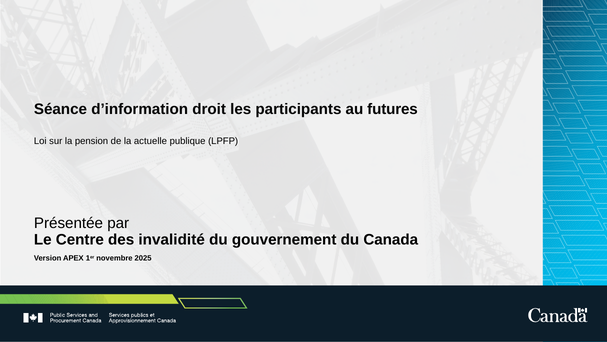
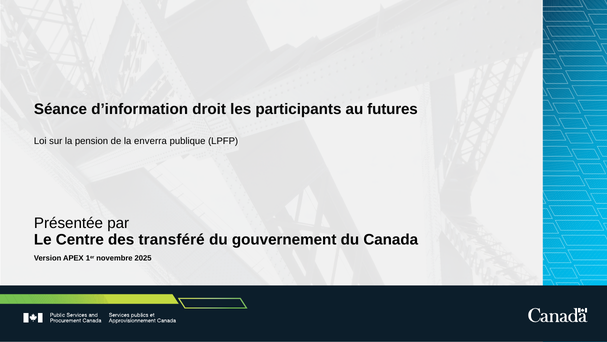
actuelle: actuelle -> enverra (150, 141)
invalidité: invalidité -> transféré (172, 239)
